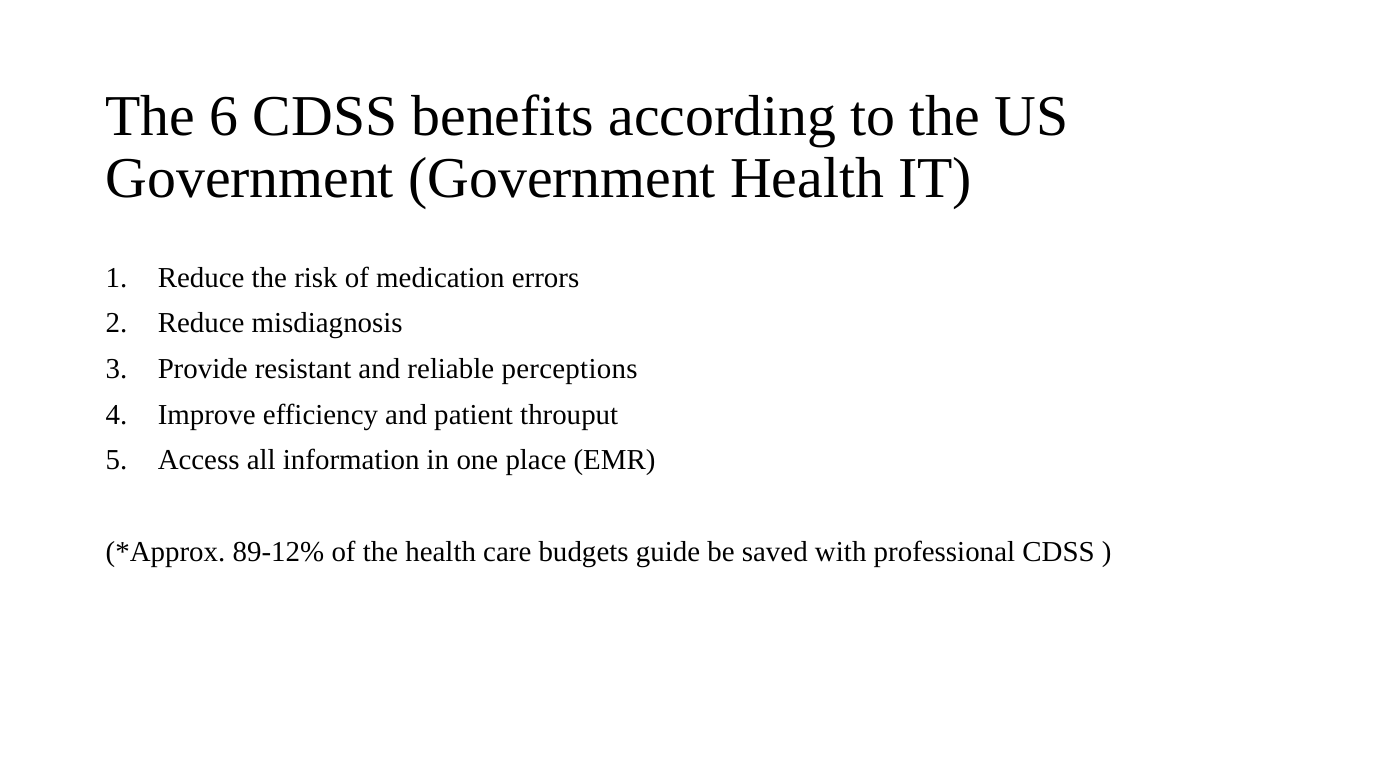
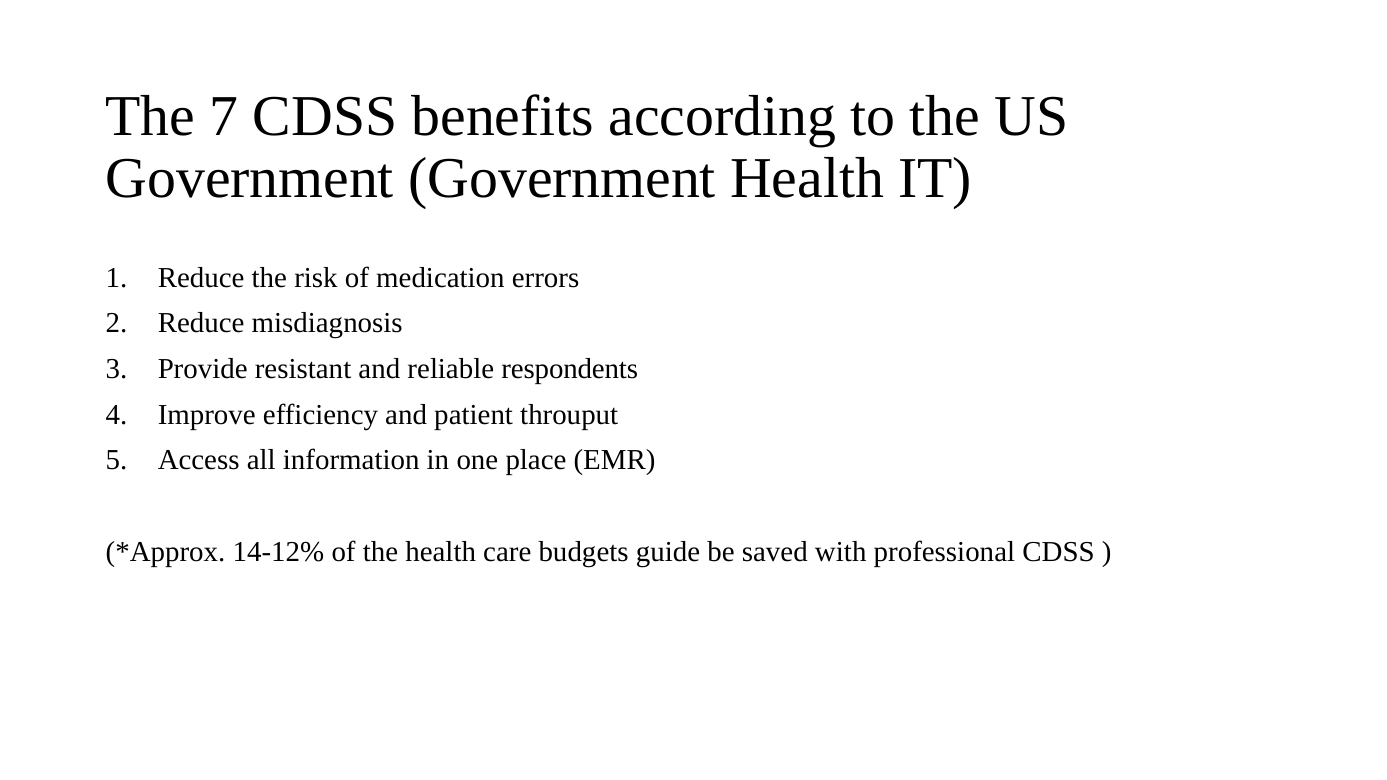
6: 6 -> 7 (224, 117)
perceptions: perceptions -> respondents (570, 369)
89-12%: 89-12% -> 14-12% (278, 552)
